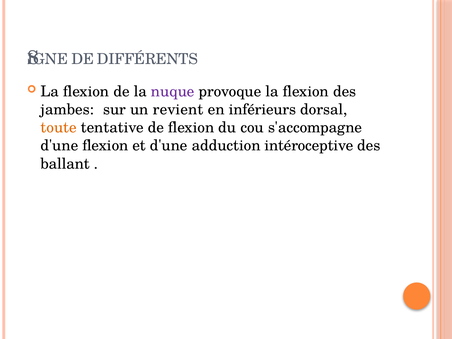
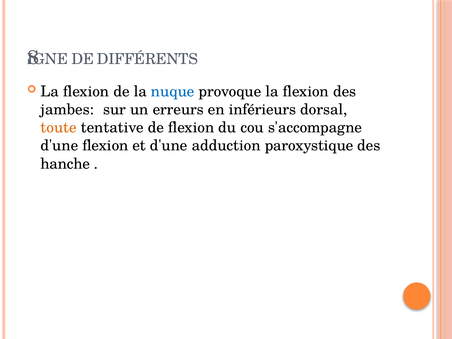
nuque colour: purple -> blue (173, 91)
revient: revient -> erreurs (178, 110)
intéroceptive: intéroceptive -> paroxystique (309, 146)
ballant: ballant -> hanche (65, 164)
